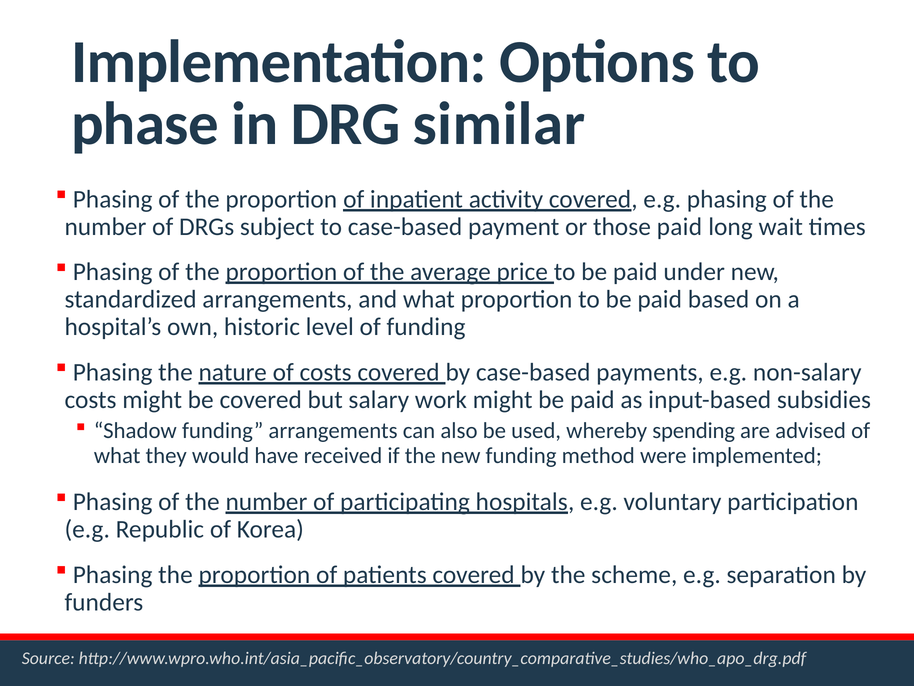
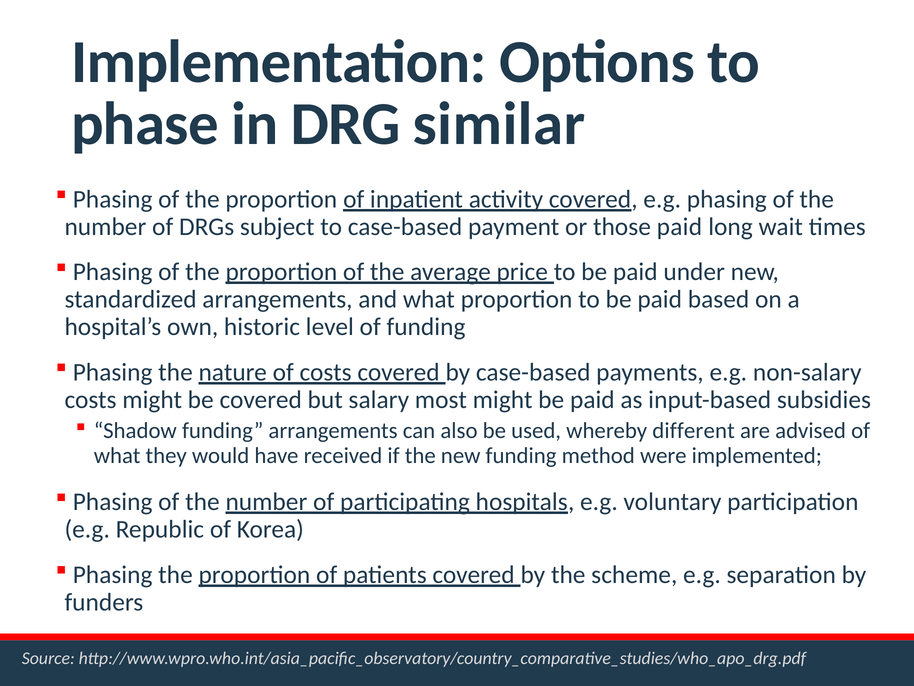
work: work -> most (441, 399)
spending: spending -> different (694, 431)
